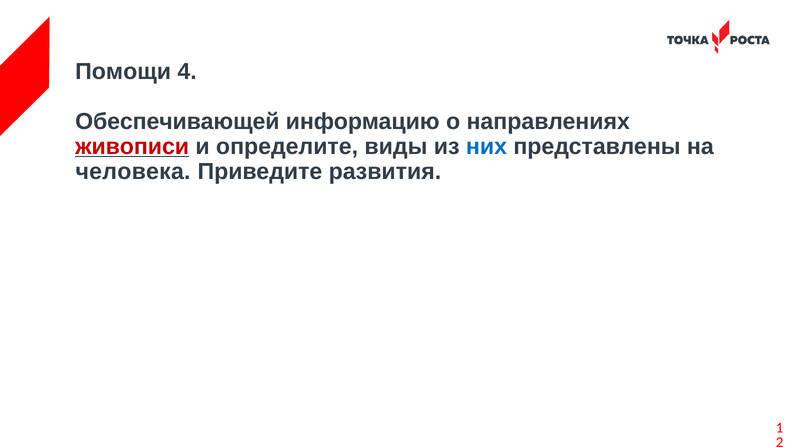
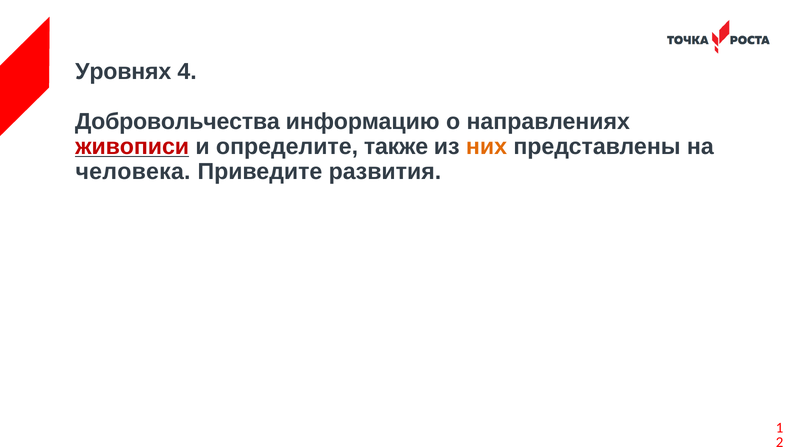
Помощи: Помощи -> Уровнях (123, 71)
Обеспечивающей: Обеспечивающей -> Добровольчества (177, 121)
виды: виды -> также (396, 146)
них colour: blue -> orange (486, 146)
